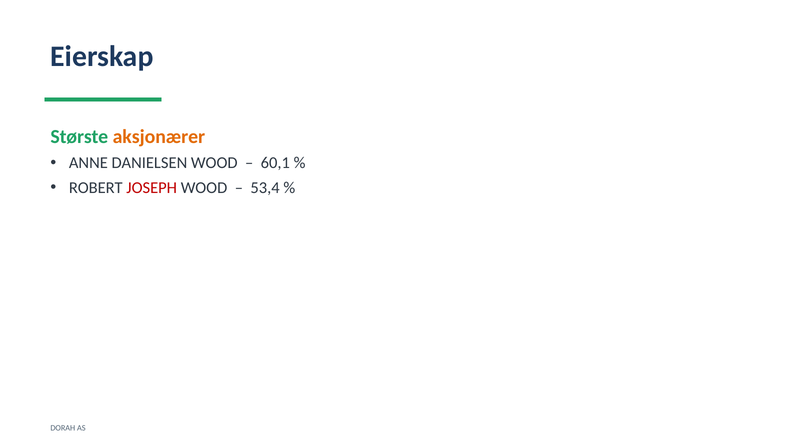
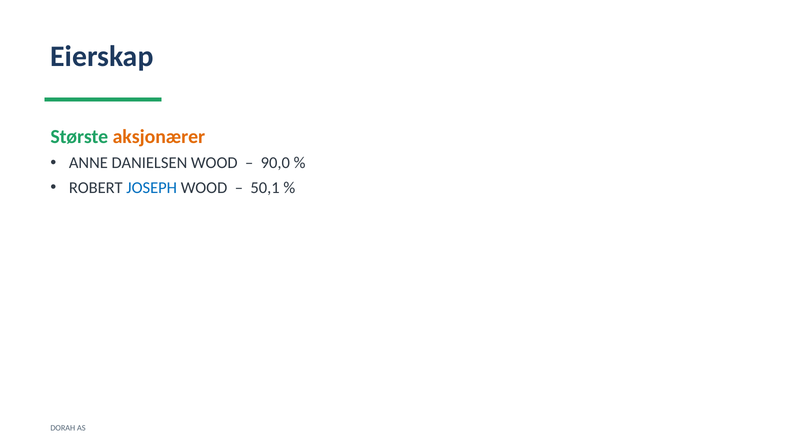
60,1: 60,1 -> 90,0 (275, 163)
JOSEPH colour: red -> blue (152, 188)
53,4: 53,4 -> 50,1 (265, 188)
